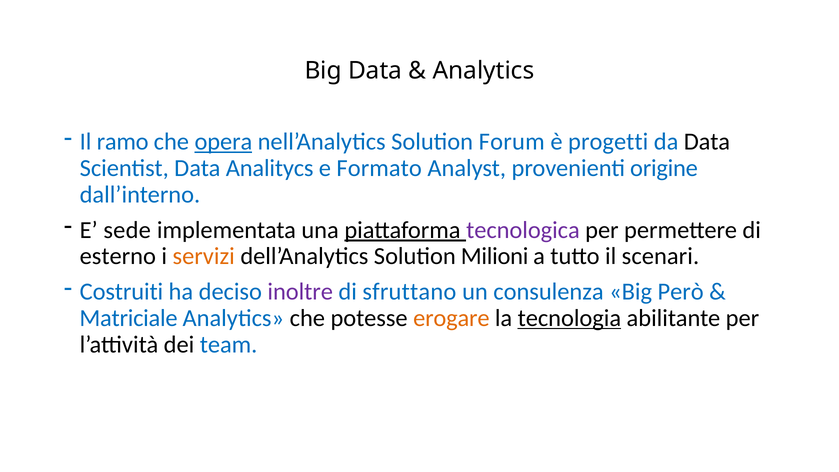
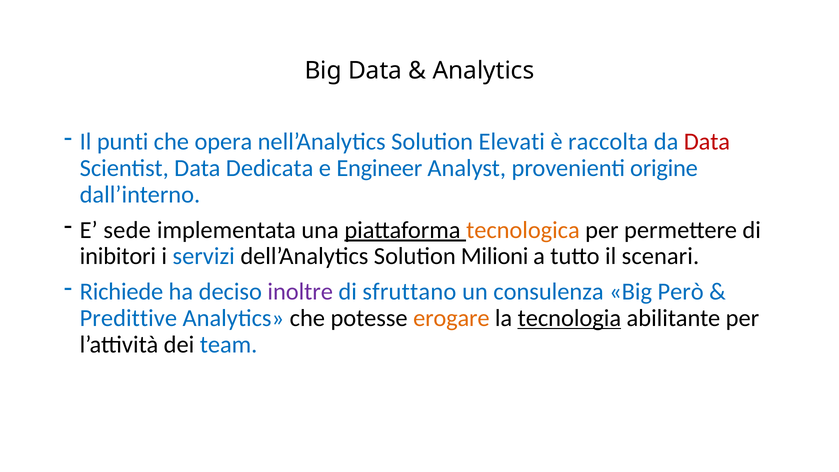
ramo: ramo -> punti (123, 142)
opera underline: present -> none (223, 142)
Forum: Forum -> Elevati (512, 142)
progetti: progetti -> raccolta (608, 142)
Data colour: black -> red (707, 142)
Analitycs: Analitycs -> Dedicata (270, 168)
Formato: Formato -> Engineer (379, 168)
tecnologica colour: purple -> orange (523, 230)
esterno: esterno -> inibitori (118, 256)
servizi colour: orange -> blue (204, 256)
Costruiti: Costruiti -> Richiede (121, 292)
Matriciale: Matriciale -> Predittive (128, 318)
